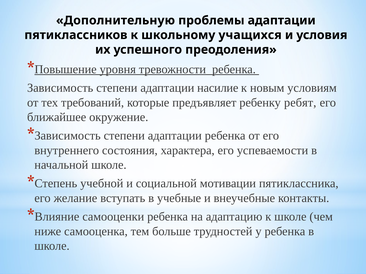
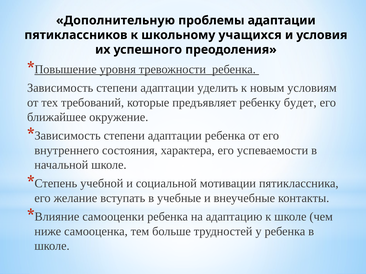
насилие: насилие -> уделить (218, 88)
ребят: ребят -> будет (300, 103)
